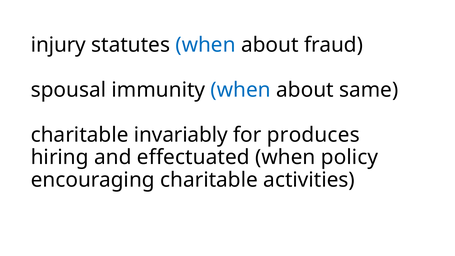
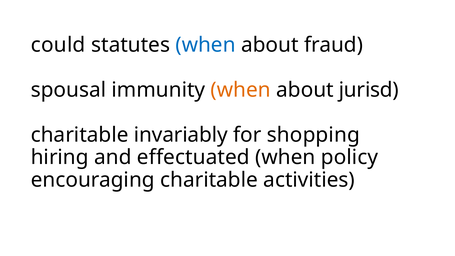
injury: injury -> could (58, 45)
when colour: blue -> orange (241, 90)
same: same -> jurisd (369, 90)
produces: produces -> shopping (313, 135)
